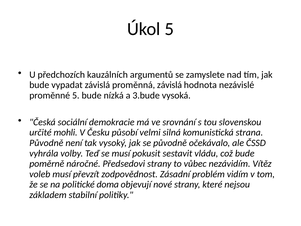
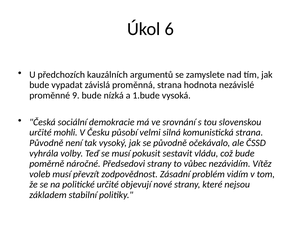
Úkol 5: 5 -> 6 (169, 29)
proměnná závislá: závislá -> strana (169, 85)
proměnné 5: 5 -> 9 (76, 95)
3.bude: 3.bude -> 1.bude (146, 95)
politické doma: doma -> určité (108, 184)
